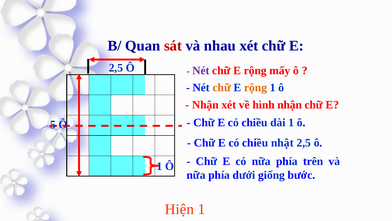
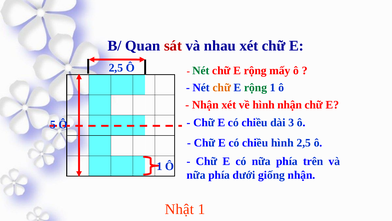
Nét colour: purple -> green (201, 70)
rộng colour: orange -> green (256, 87)
dài 1: 1 -> 3 (291, 122)
chiều nhật: nhật -> hình (282, 143)
giống bước: bước -> nhận (301, 175)
Hiện: Hiện -> Nhật (179, 209)
